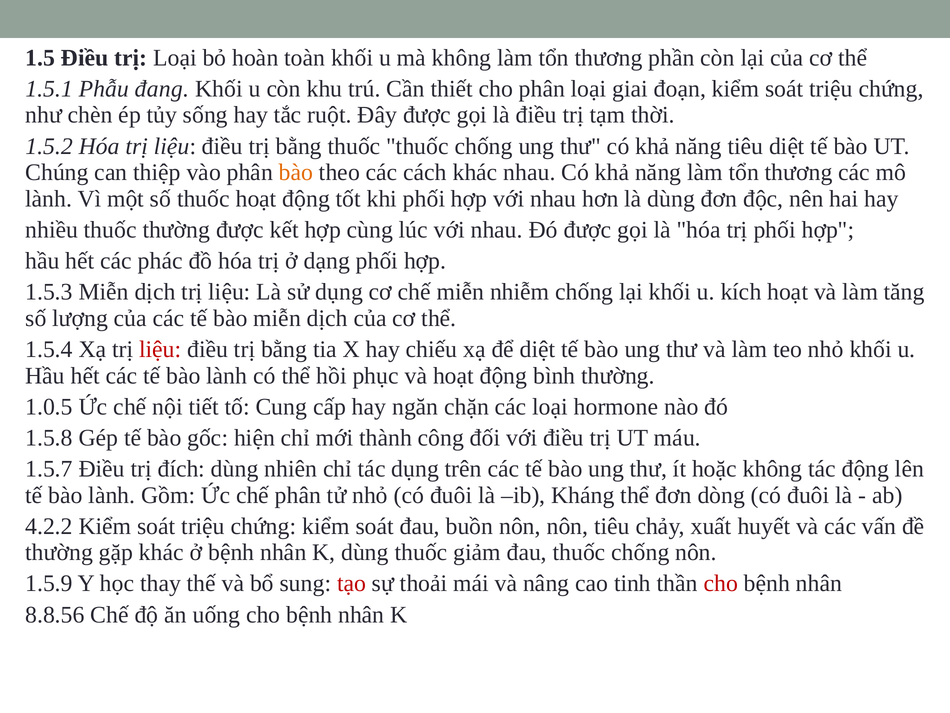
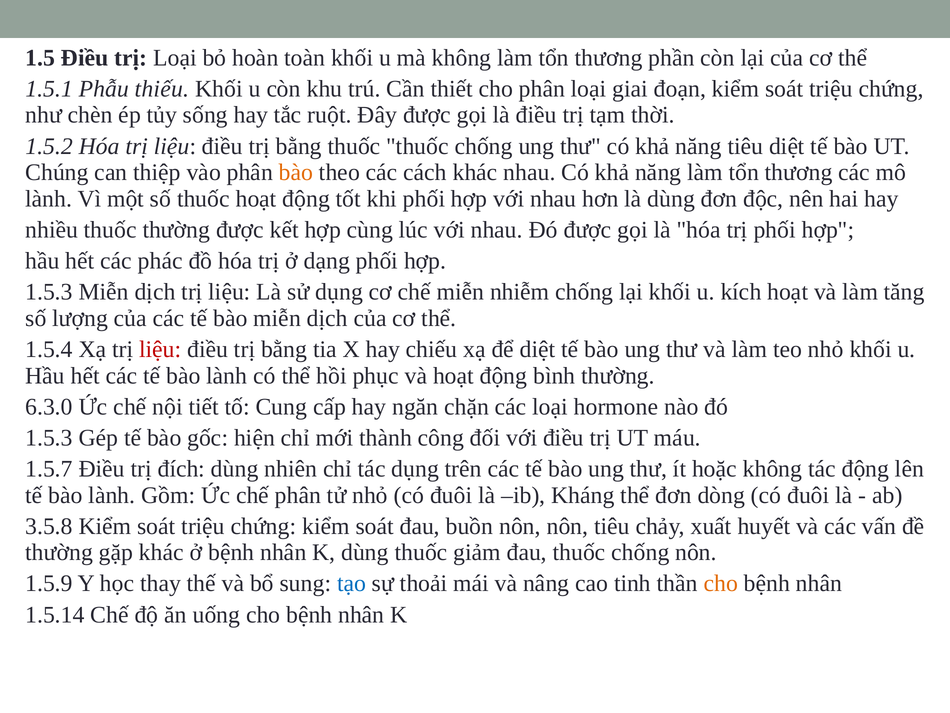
đang: đang -> thiếu (162, 89)
1.0.5: 1.0.5 -> 6.3.0 (49, 406)
1.5.8: 1.5.8 -> 1.5.3 (49, 438)
4.2.2: 4.2.2 -> 3.5.8 (49, 526)
tạo colour: red -> blue (352, 583)
cho colour: red -> orange (721, 583)
8.8.56: 8.8.56 -> 1.5.14 (55, 614)
